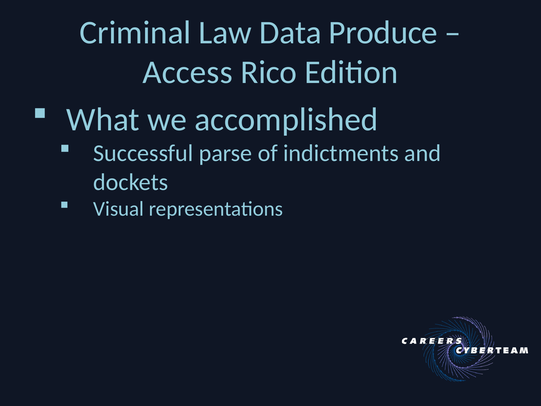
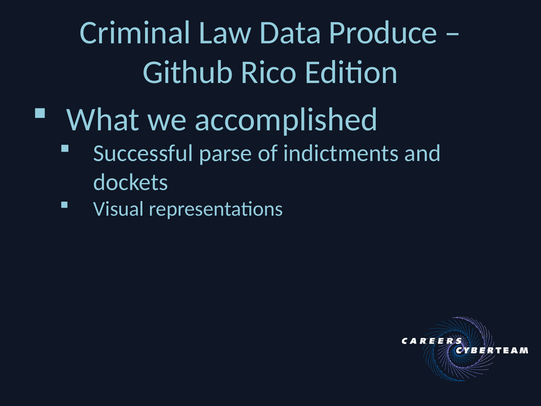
Access: Access -> Github (188, 72)
